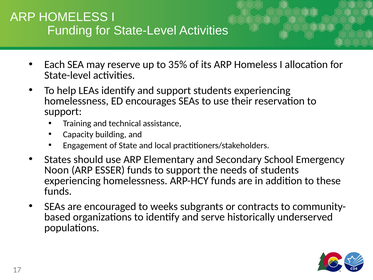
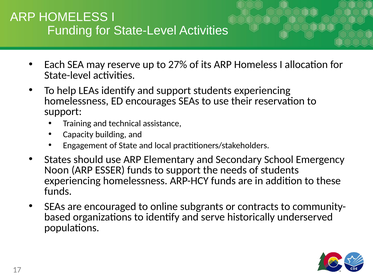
35%: 35% -> 27% (178, 65)
weeks: weeks -> online (164, 206)
